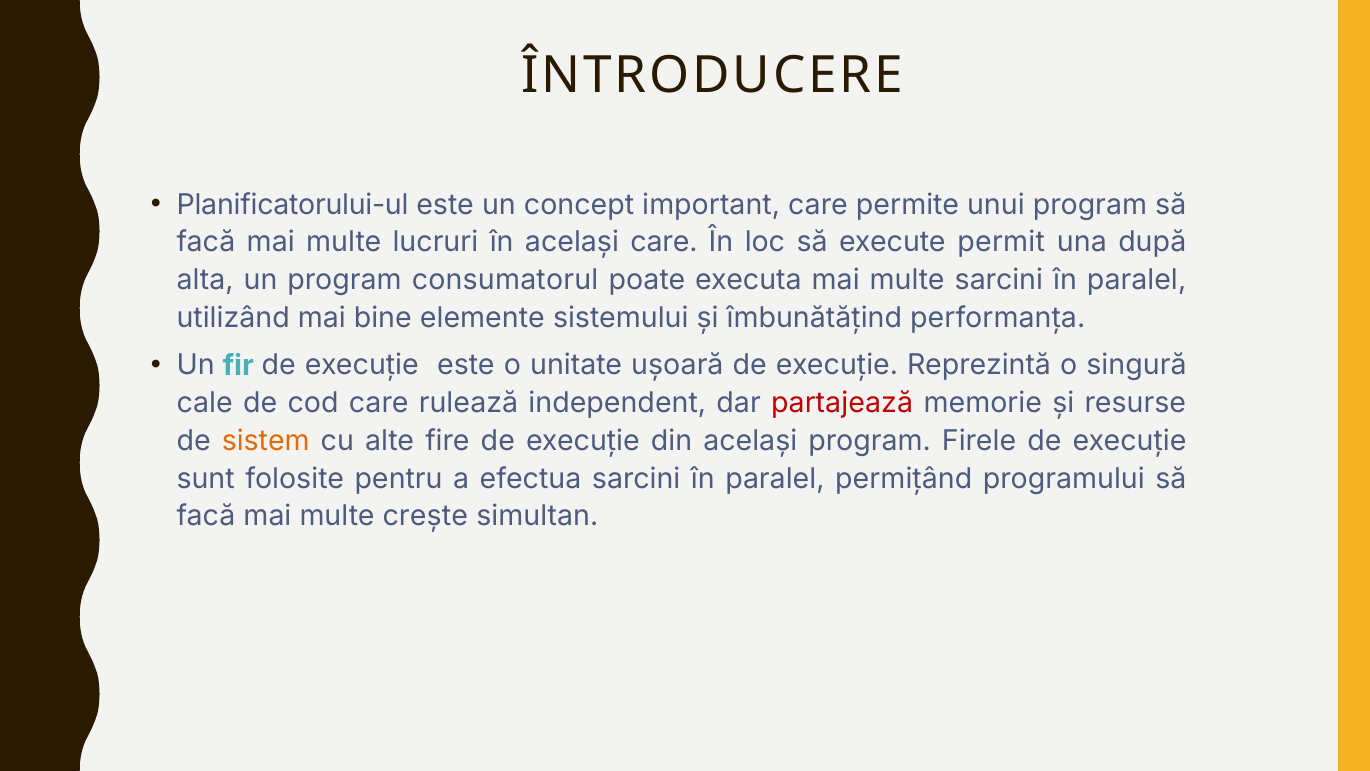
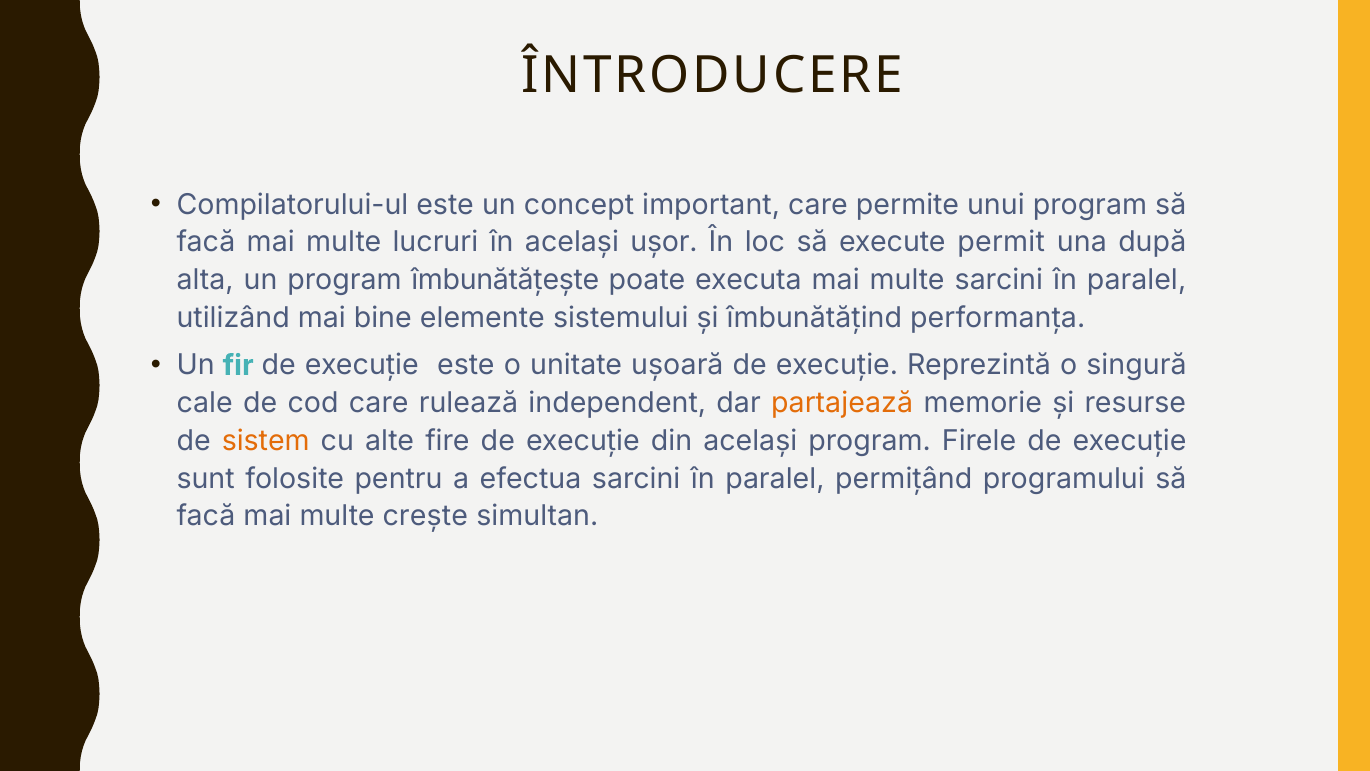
Planificatorului-ul: Planificatorului-ul -> Compilatorului-ul (292, 205)
același care: care -> ușor (664, 242)
consumatorul: consumatorul -> îmbunătățește (505, 280)
partajează colour: red -> orange (842, 403)
